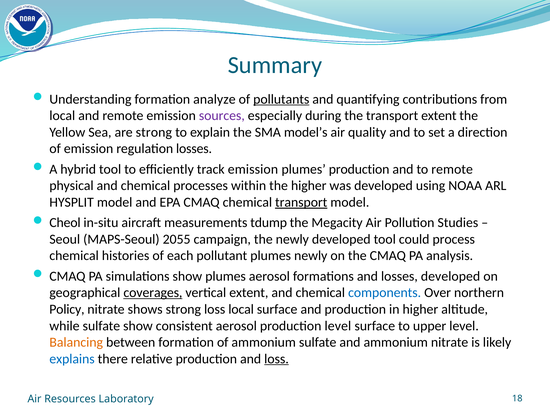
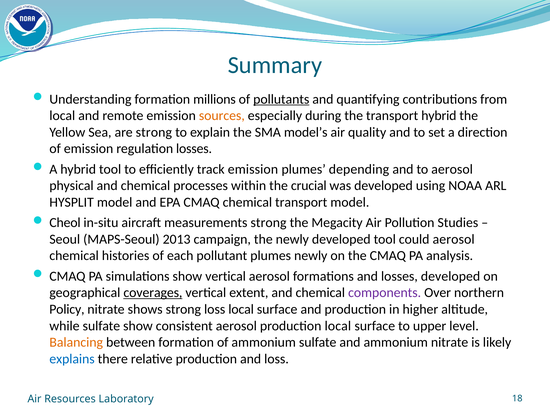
analyze: analyze -> millions (214, 99)
sources colour: purple -> orange (222, 116)
transport extent: extent -> hybrid (439, 116)
plumes production: production -> depending (359, 169)
to remote: remote -> aerosol (452, 169)
the higher: higher -> crucial (309, 185)
transport underline: present -> none (301, 202)
measurements tdump: tdump -> strong (269, 222)
2055: 2055 -> 2013 (177, 239)
could process: process -> aerosol (454, 239)
show plumes: plumes -> vertical (226, 276)
components colour: blue -> purple (385, 292)
production level: level -> local (338, 325)
loss underline: present -> none (277, 358)
